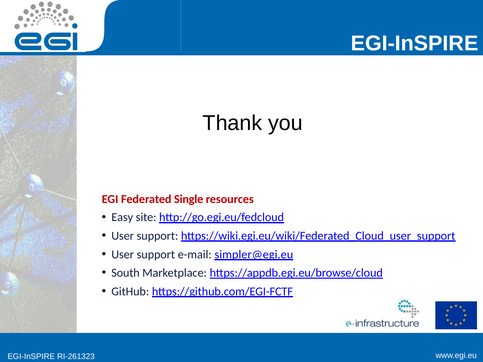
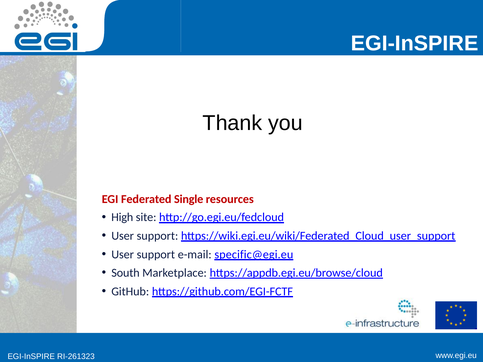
Easy: Easy -> High (122, 217)
simpler@egi.eu: simpler@egi.eu -> specific@egi.eu (254, 255)
